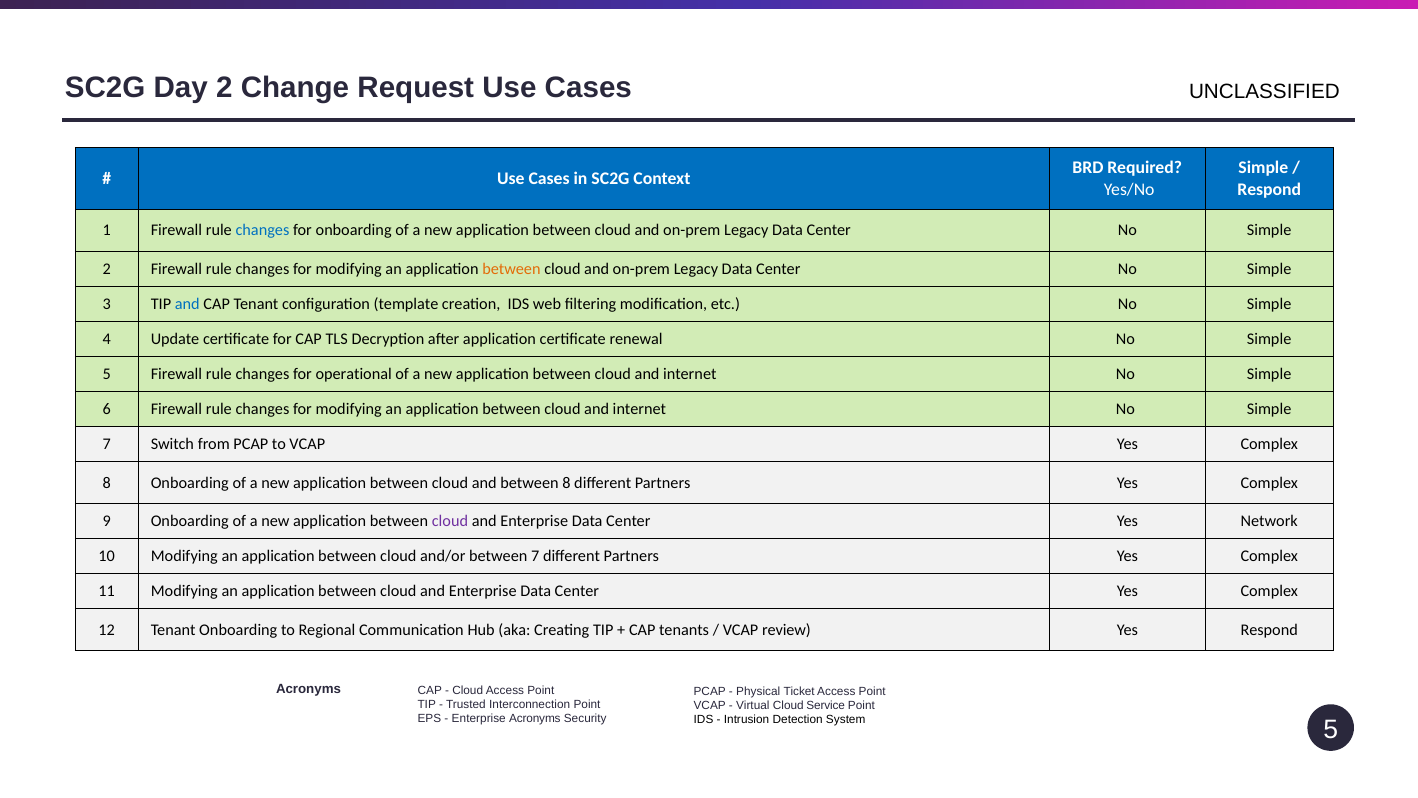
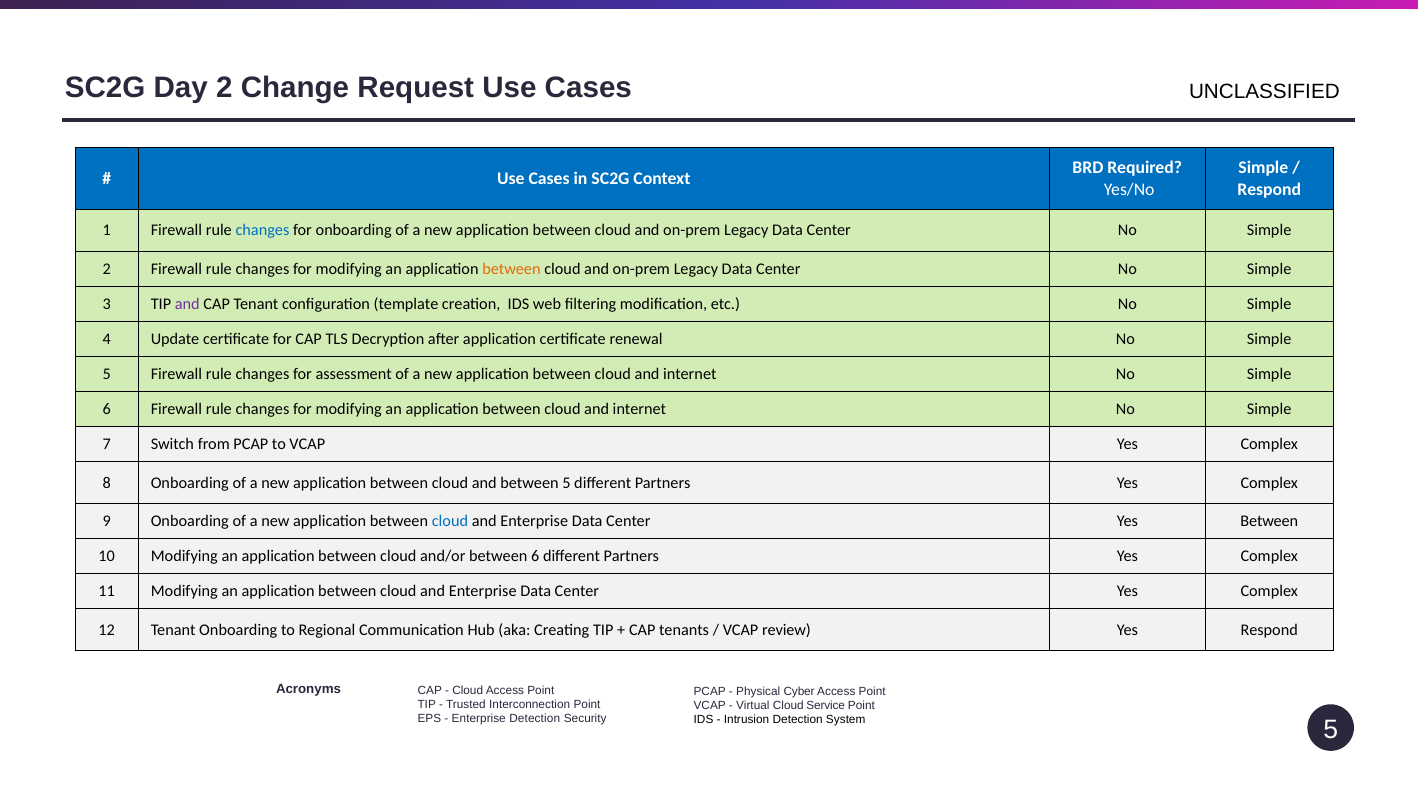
and colour: blue -> purple (187, 304)
operational: operational -> assessment (354, 374)
between 8: 8 -> 5 (567, 483)
cloud colour: purple -> blue (450, 521)
Yes Network: Network -> Between (1269, 521)
between 7: 7 -> 6 (535, 556)
Ticket: Ticket -> Cyber (799, 691)
Enterprise Acronyms: Acronyms -> Detection (535, 719)
